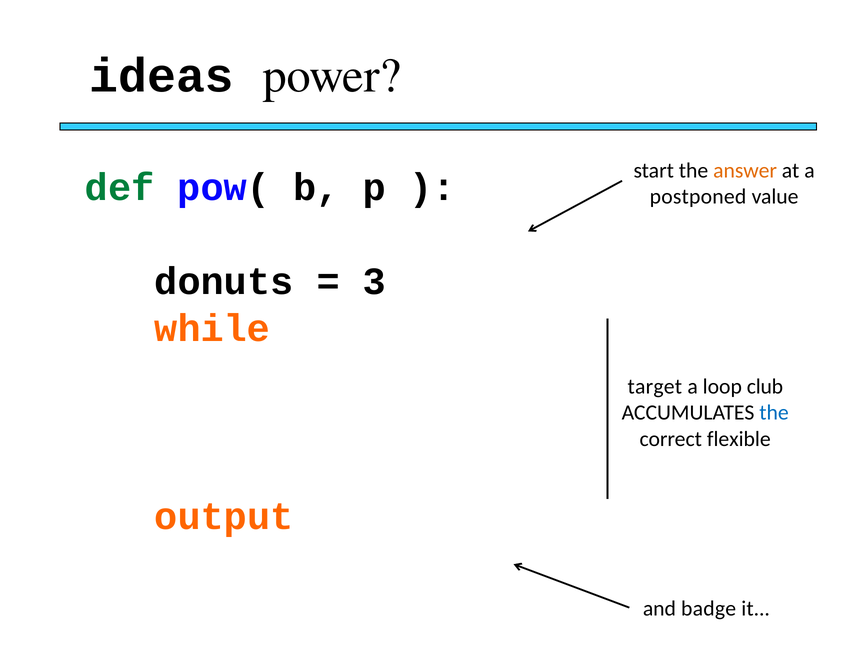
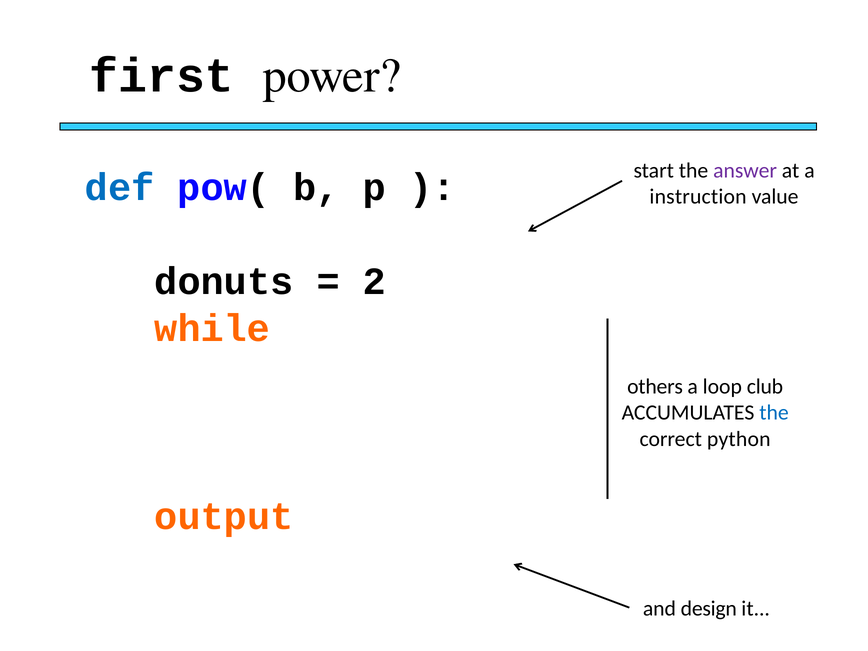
ideas: ideas -> first (162, 76)
answer colour: orange -> purple (745, 171)
def colour: green -> blue (120, 187)
postponed: postponed -> instruction (698, 197)
3: 3 -> 2 (374, 281)
target: target -> others (655, 387)
flexible: flexible -> python (739, 439)
badge: badge -> design (709, 609)
